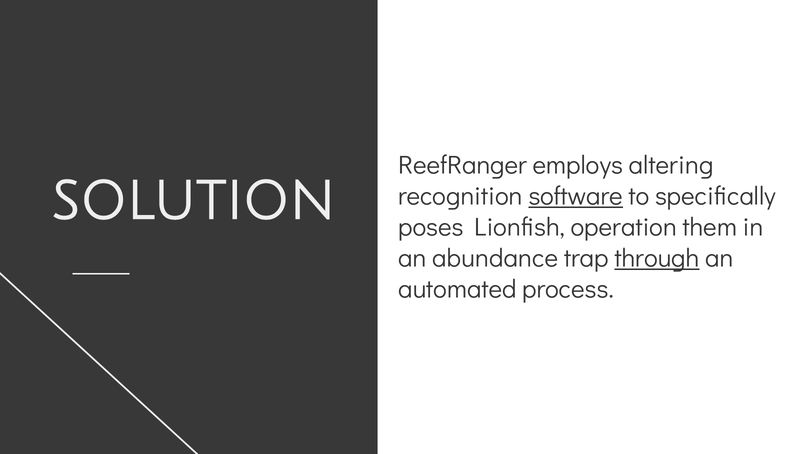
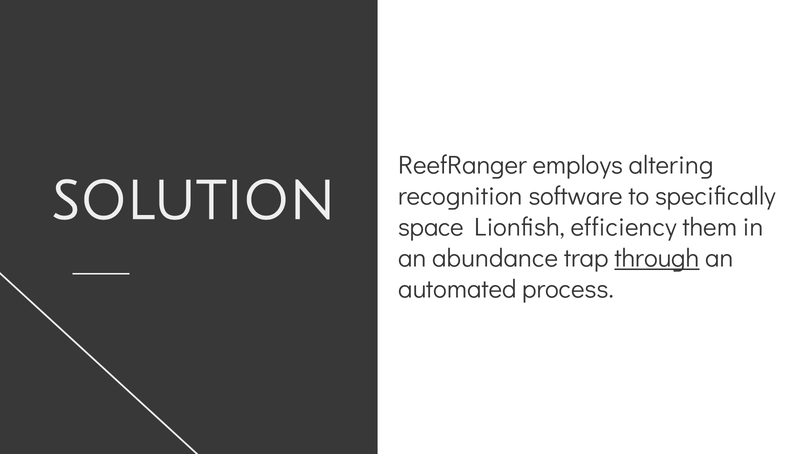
software underline: present -> none (576, 196)
poses: poses -> space (431, 227)
operation: operation -> efficiency (624, 227)
